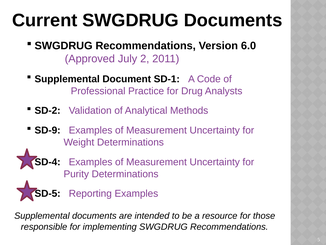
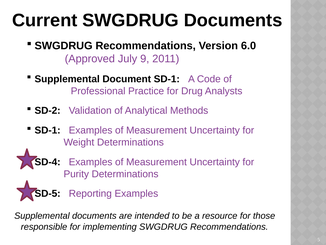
2: 2 -> 9 (145, 59)
SD-9: SD-9 -> SD-1 (48, 130)
